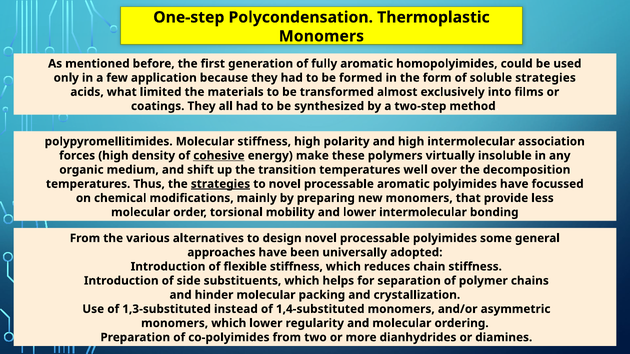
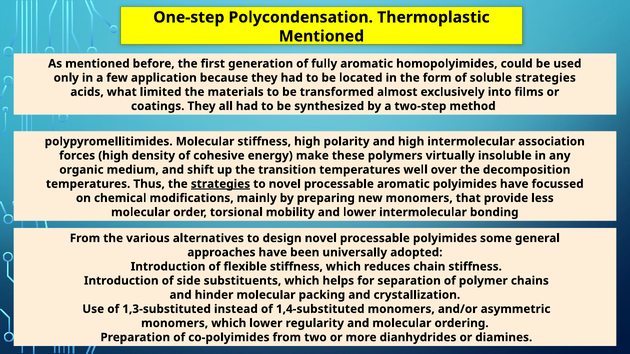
Monomers: Monomers -> Mentioned (321, 36)
formed: formed -> located (361, 78)
cohesive underline: present -> none (219, 156)
